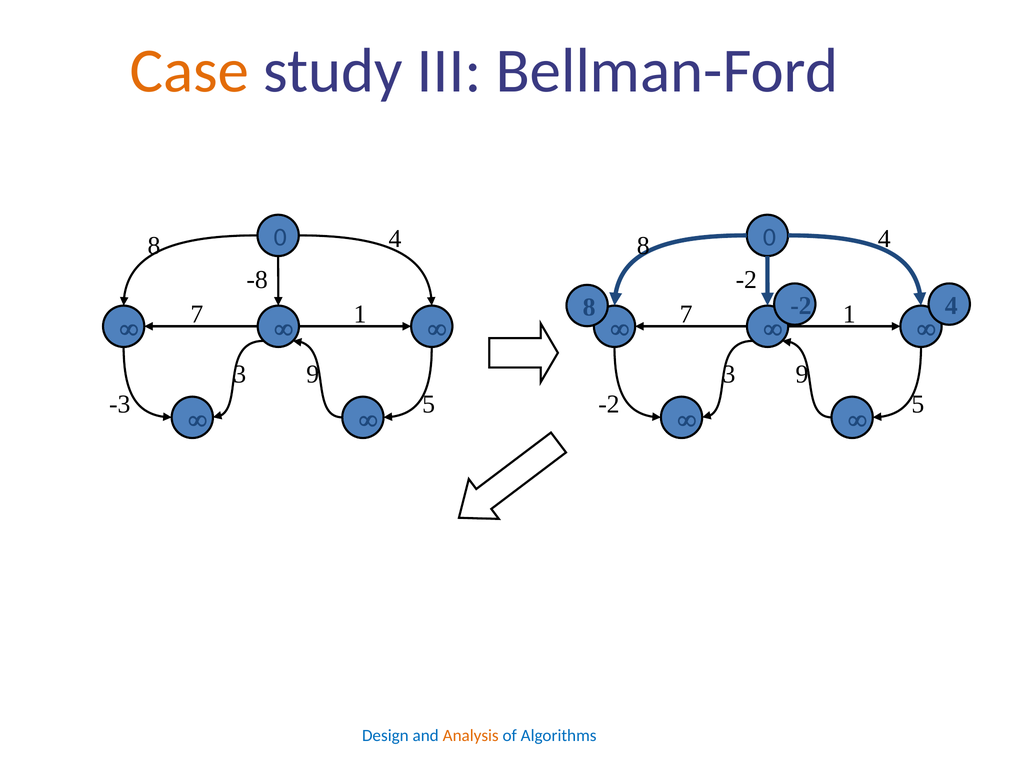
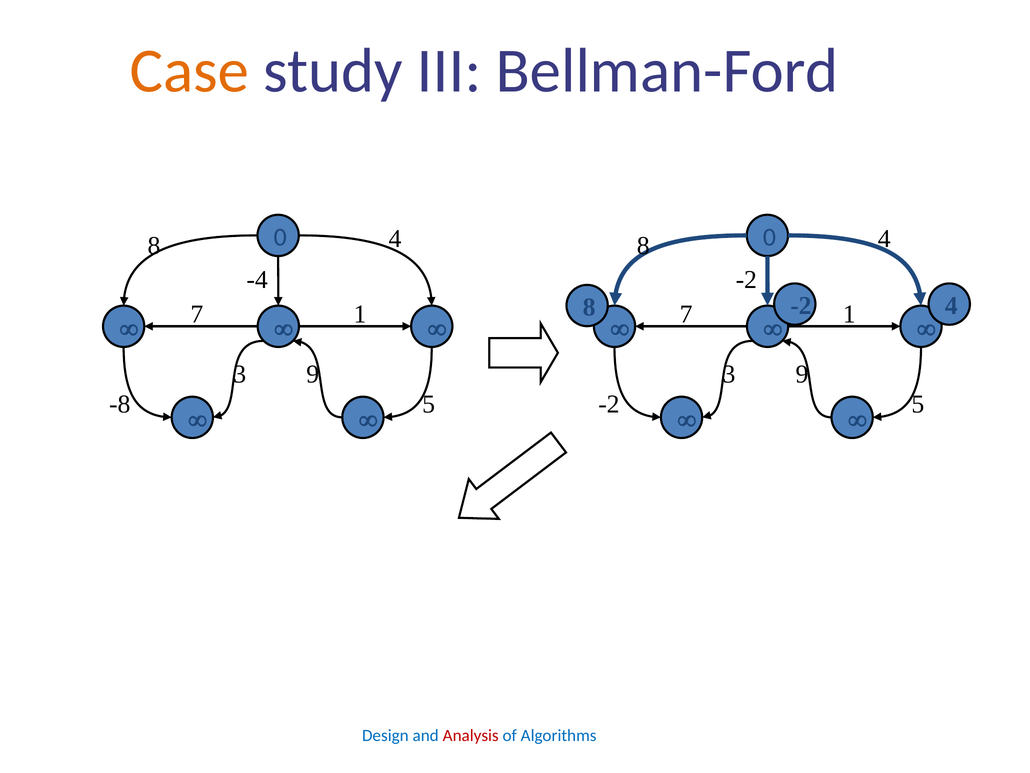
-8: -8 -> -4 (257, 280)
-3: -3 -> -8 (120, 404)
Analysis colour: orange -> red (471, 735)
